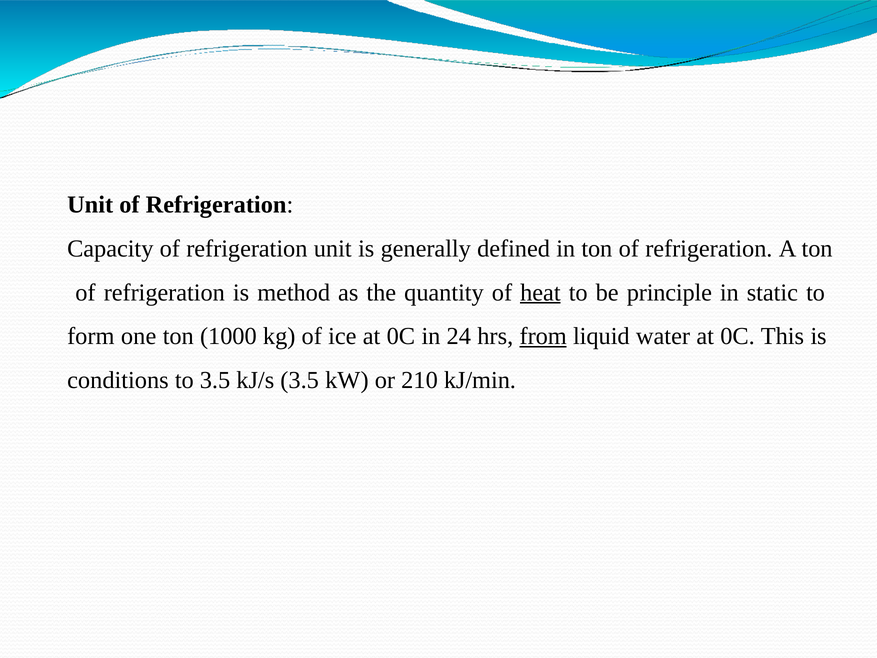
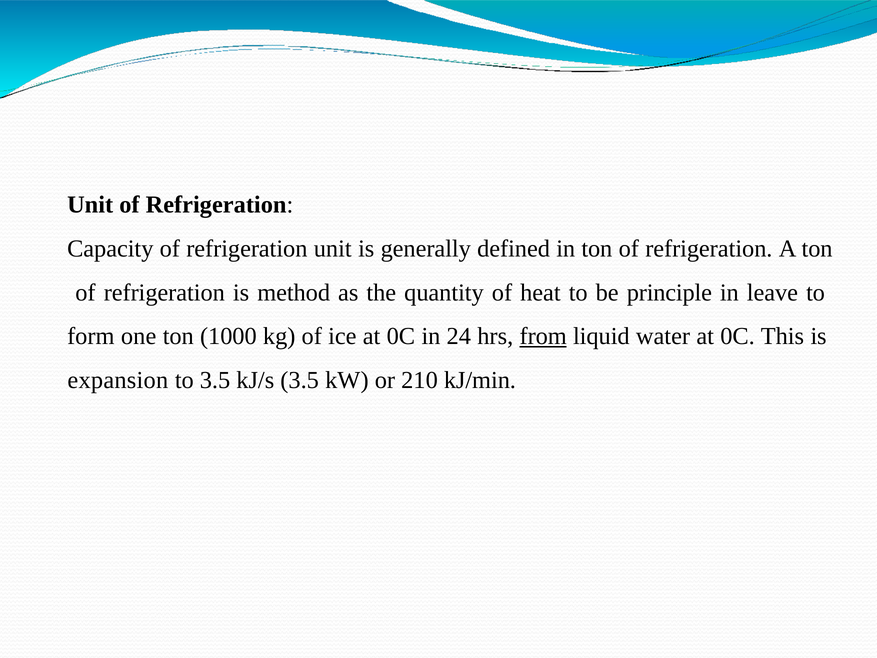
heat underline: present -> none (540, 292)
static: static -> leave (772, 292)
conditions: conditions -> expansion (118, 380)
